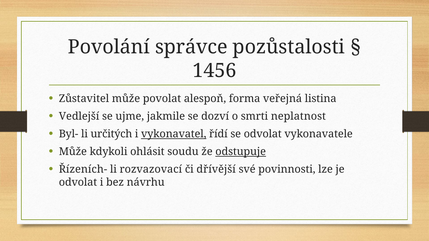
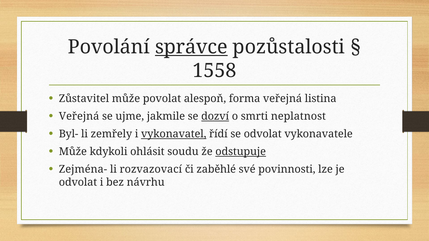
správce underline: none -> present (191, 47)
1456: 1456 -> 1558 (214, 71)
Vedlejší: Vedlejší -> Veřejná (79, 116)
dozví underline: none -> present (215, 116)
určitých: určitých -> zemřely (111, 134)
Řízeních-: Řízeních- -> Zejména- (83, 170)
dřívější: dřívější -> zaběhlé (216, 170)
